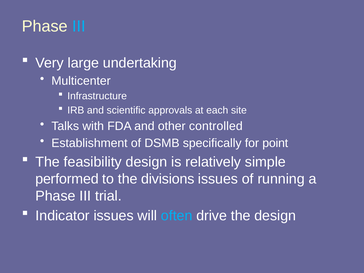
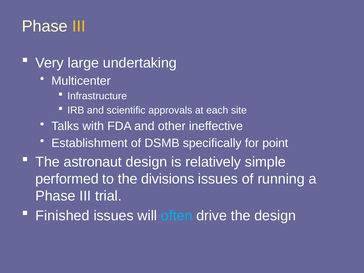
III colour: light blue -> yellow (79, 26)
controlled: controlled -> ineffective (216, 126)
feasibility: feasibility -> astronaut (93, 162)
Indicator: Indicator -> Finished (63, 216)
